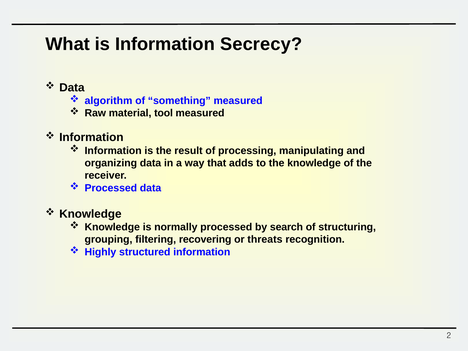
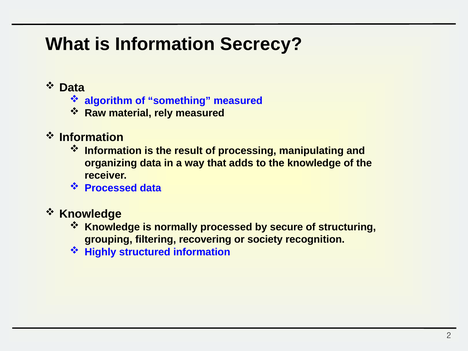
tool: tool -> rely (163, 113)
search: search -> secure (286, 227)
threats: threats -> society (265, 239)
